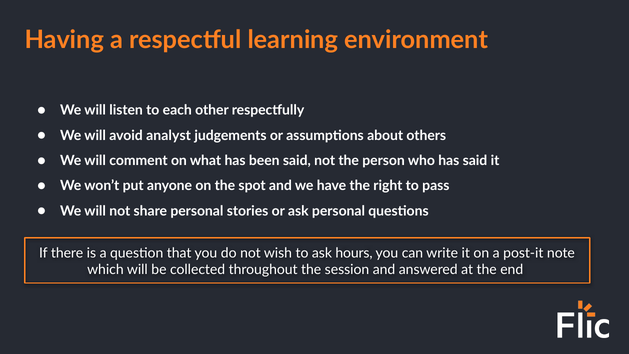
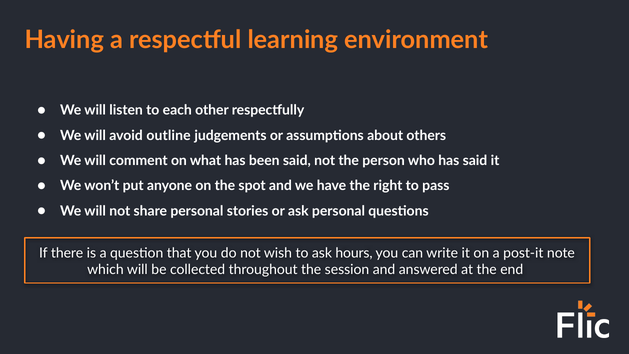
analyst: analyst -> outline (169, 135)
